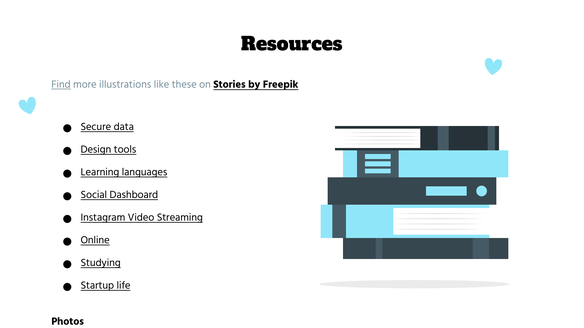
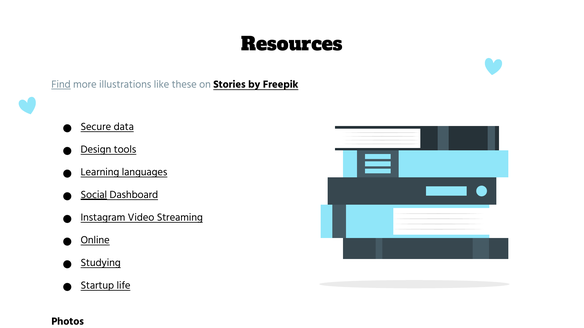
Social underline: none -> present (94, 195)
